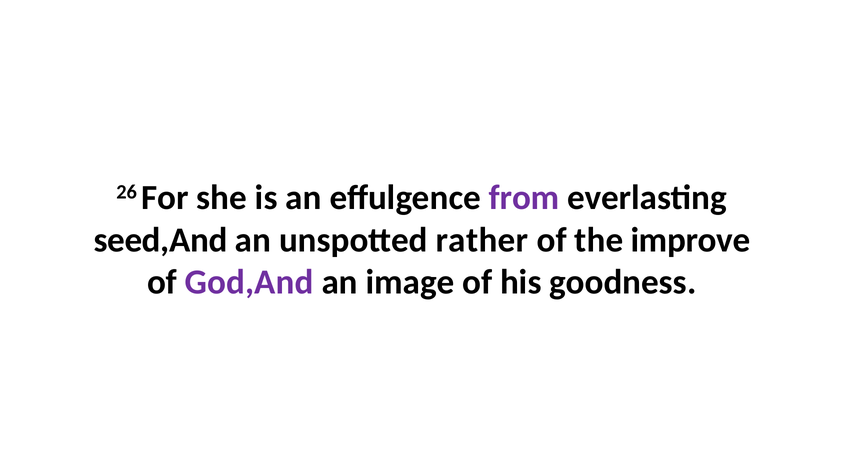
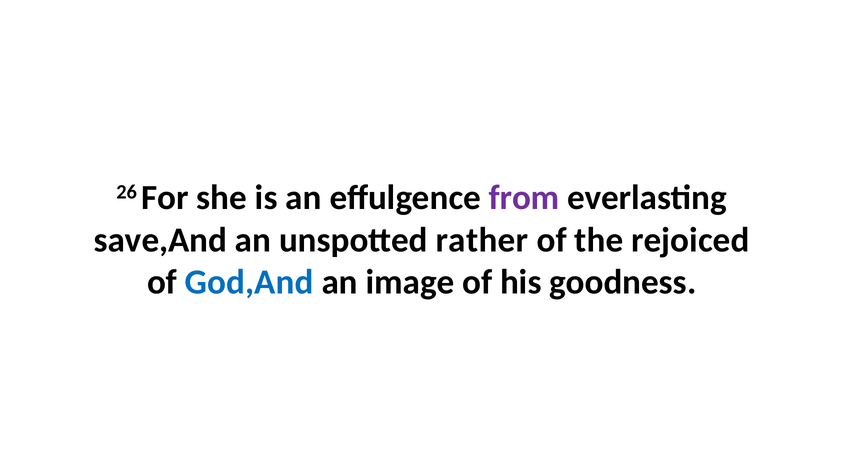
seed,And: seed,And -> save,And (160, 240)
improve: improve -> rejoiced (690, 240)
God,And colour: purple -> blue (249, 282)
